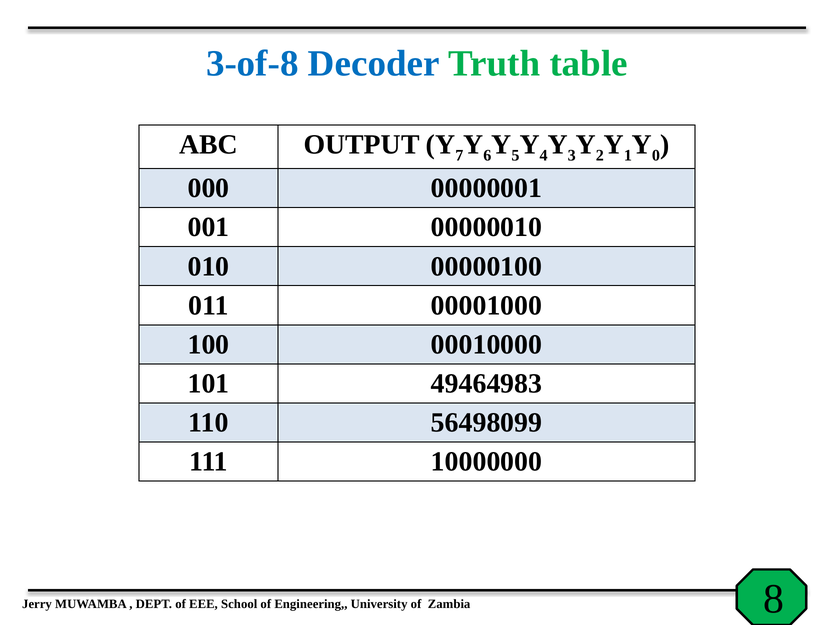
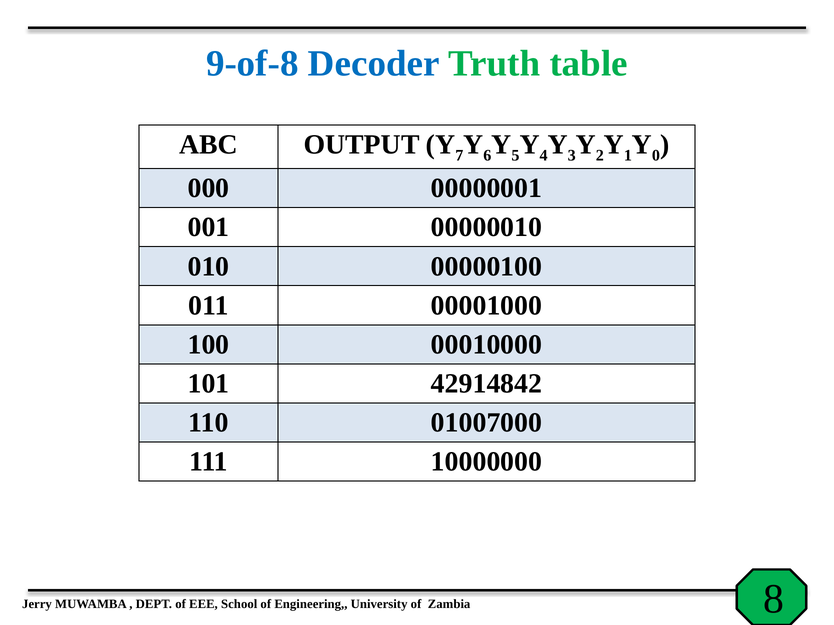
3-of-8: 3-of-8 -> 9-of-8 (252, 64)
49464983: 49464983 -> 42914842 (487, 384)
56498099: 56498099 -> 01007000 (487, 423)
